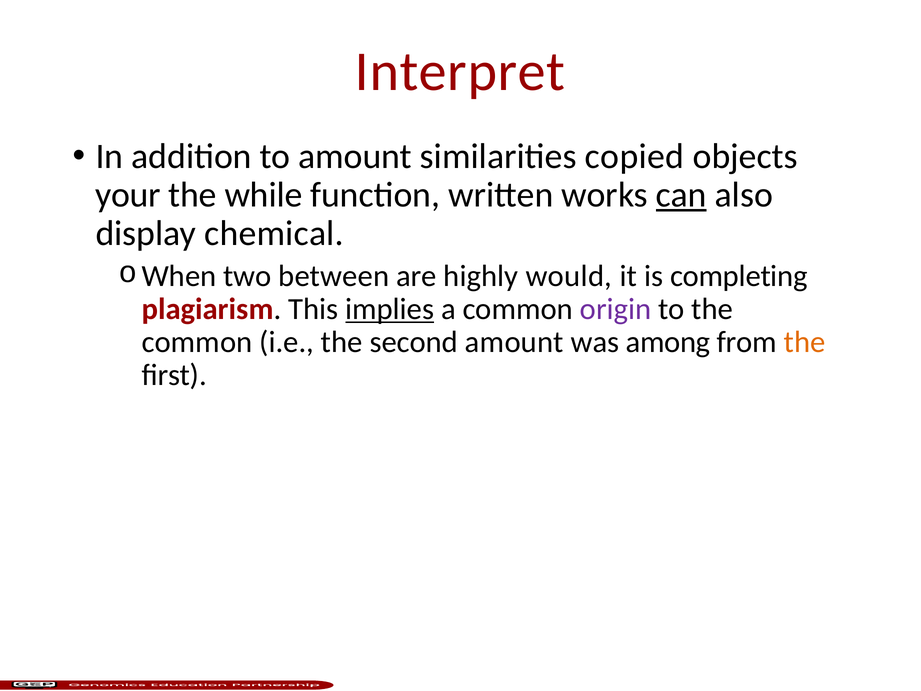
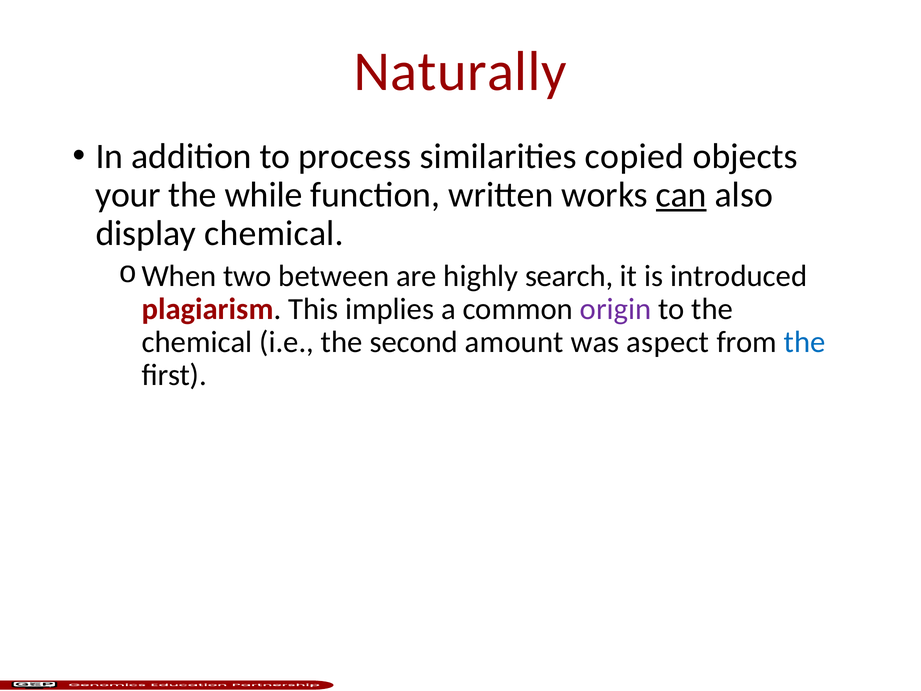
Interpret: Interpret -> Naturally (460, 71)
to amount: amount -> process (355, 156)
would: would -> search (569, 276)
completing: completing -> introduced (739, 276)
implies underline: present -> none (390, 309)
common: common -> chemical (197, 342)
among: among -> aspect (668, 342)
the colour: orange -> blue (805, 342)
